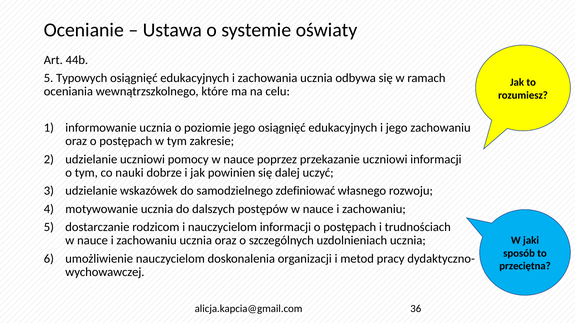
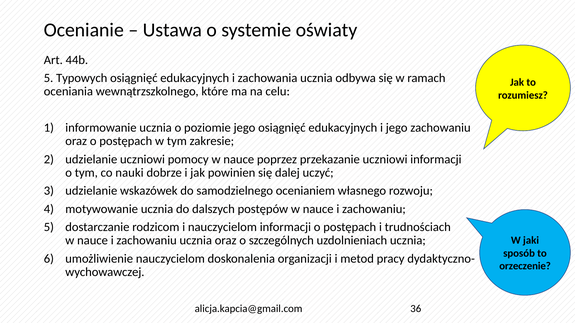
zdefiniować: zdefiniować -> ocenianiem (305, 191)
przeciętna: przeciętna -> orzeczenie (525, 266)
